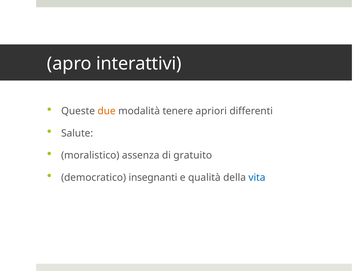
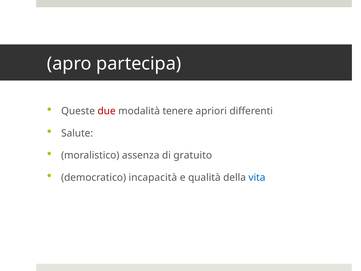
interattivi: interattivi -> partecipa (139, 64)
due colour: orange -> red (107, 111)
insegnanti: insegnanti -> incapacità (153, 177)
